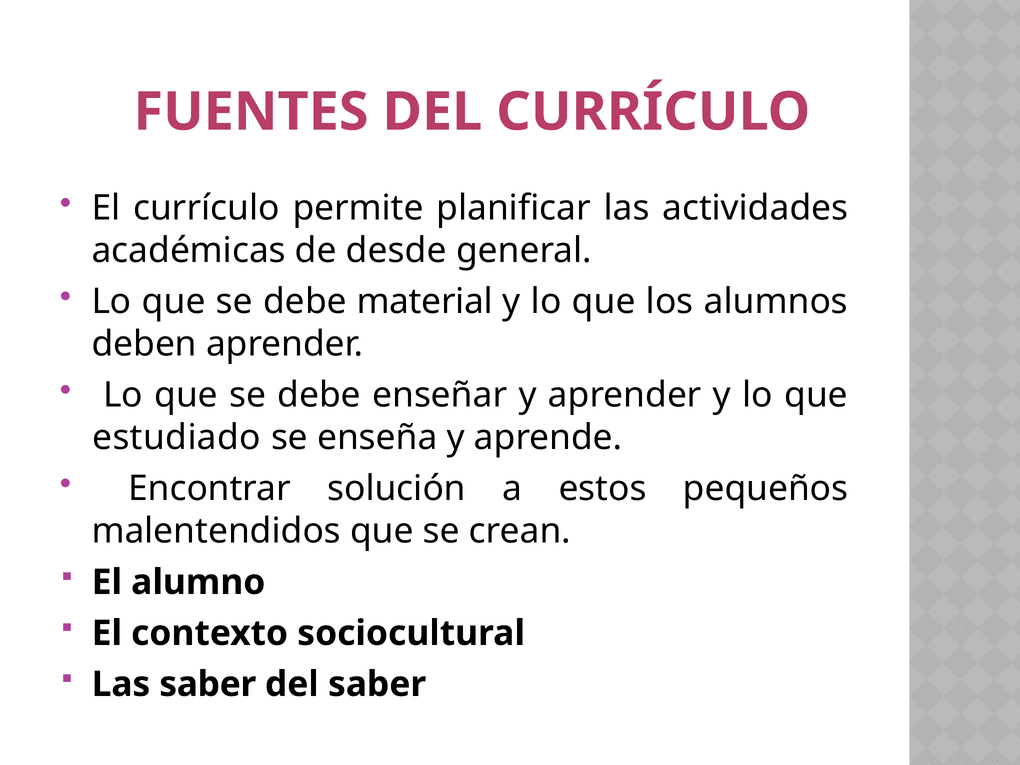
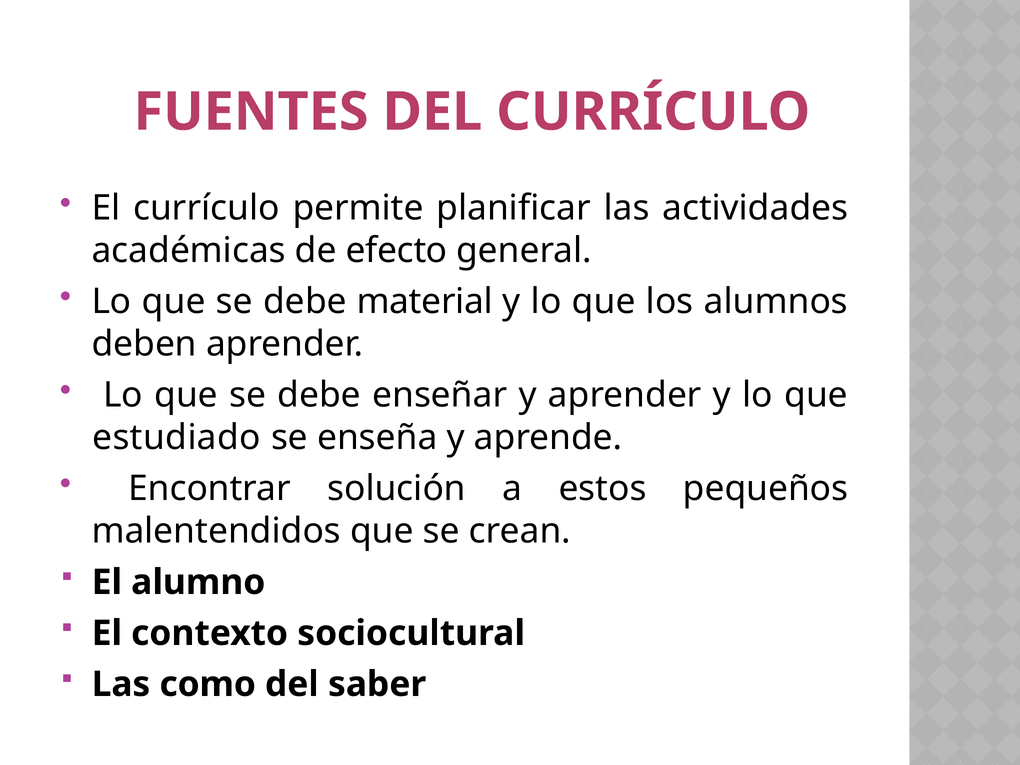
desde: desde -> efecto (397, 251)
Las saber: saber -> como (208, 684)
